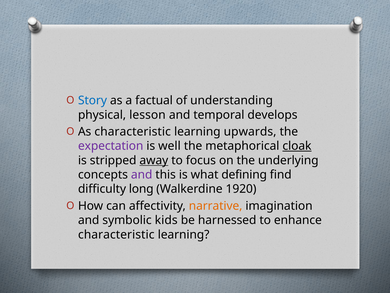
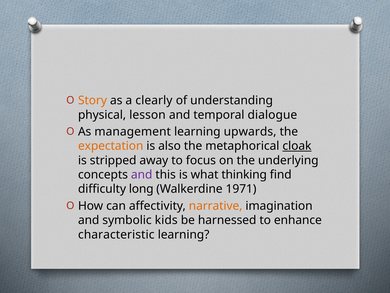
Story colour: blue -> orange (92, 100)
factual: factual -> clearly (154, 100)
develops: develops -> dialogue (272, 115)
As characteristic: characteristic -> management (133, 132)
expectation colour: purple -> orange (111, 146)
well: well -> also (170, 146)
away underline: present -> none (154, 160)
defining: defining -> thinking (244, 174)
1920: 1920 -> 1971 (241, 189)
